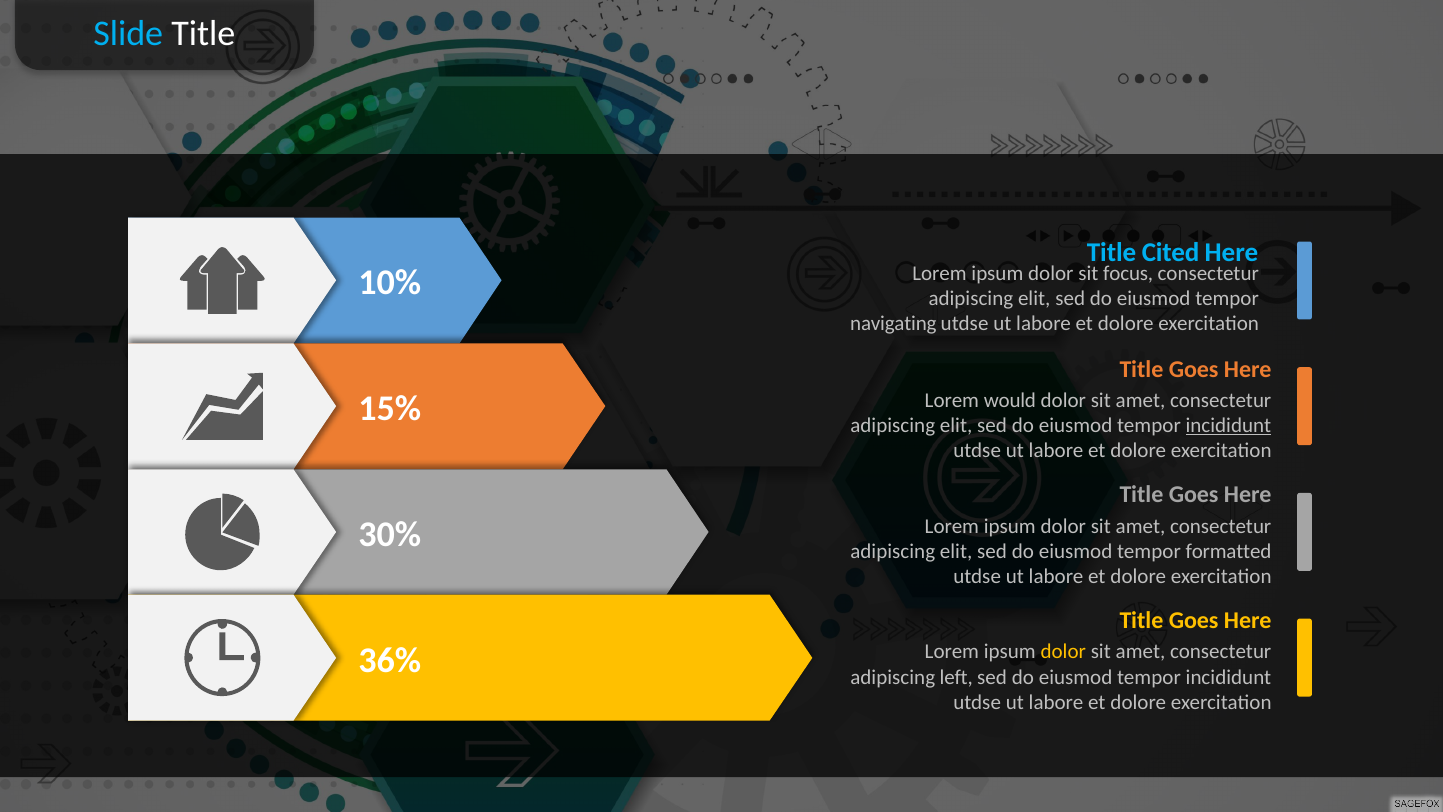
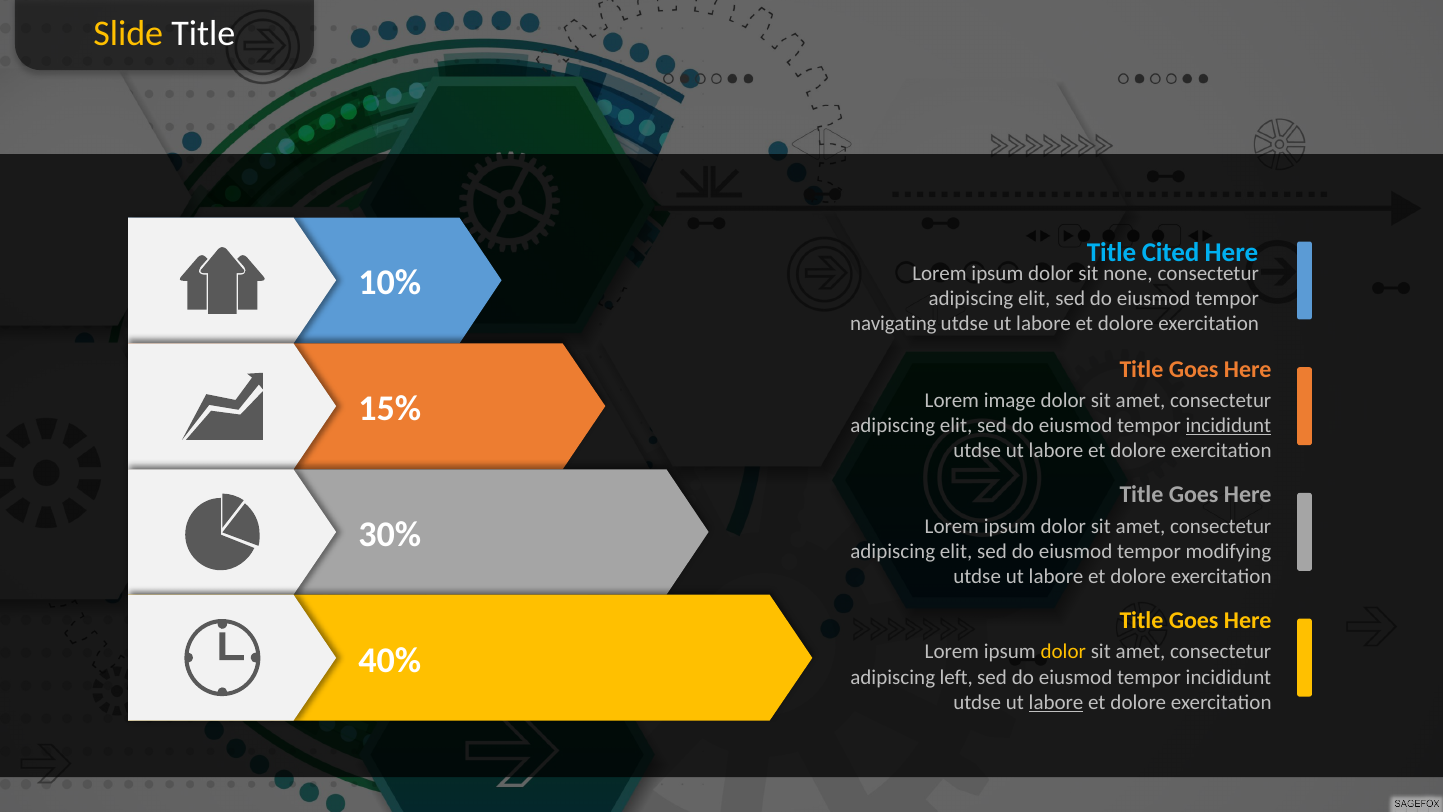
Slide colour: light blue -> yellow (128, 34)
focus: focus -> none (1128, 273)
would: would -> image (1010, 400)
formatted: formatted -> modifying (1228, 551)
36%: 36% -> 40% (390, 660)
labore underline: none -> present (1056, 702)
